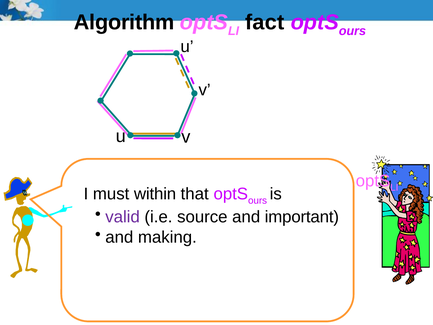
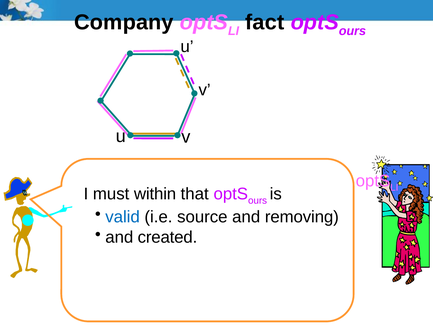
Algorithm: Algorithm -> Company (124, 22)
valid colour: purple -> blue (123, 217)
important: important -> removing (302, 217)
making: making -> created (167, 237)
